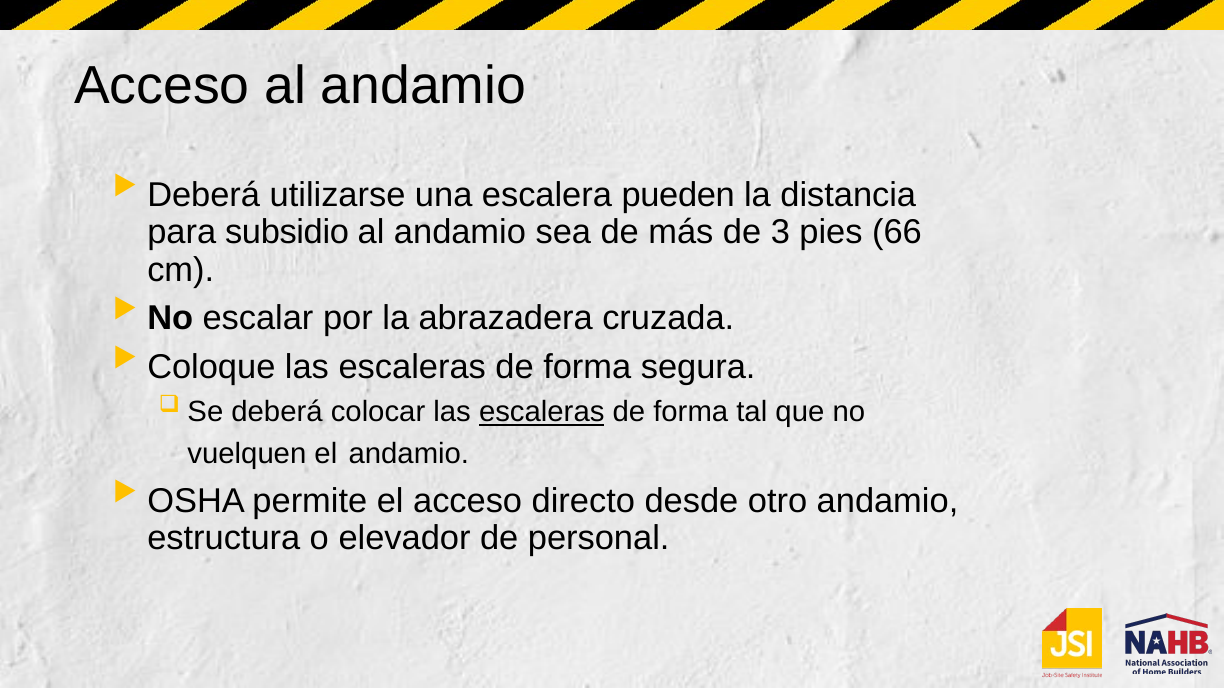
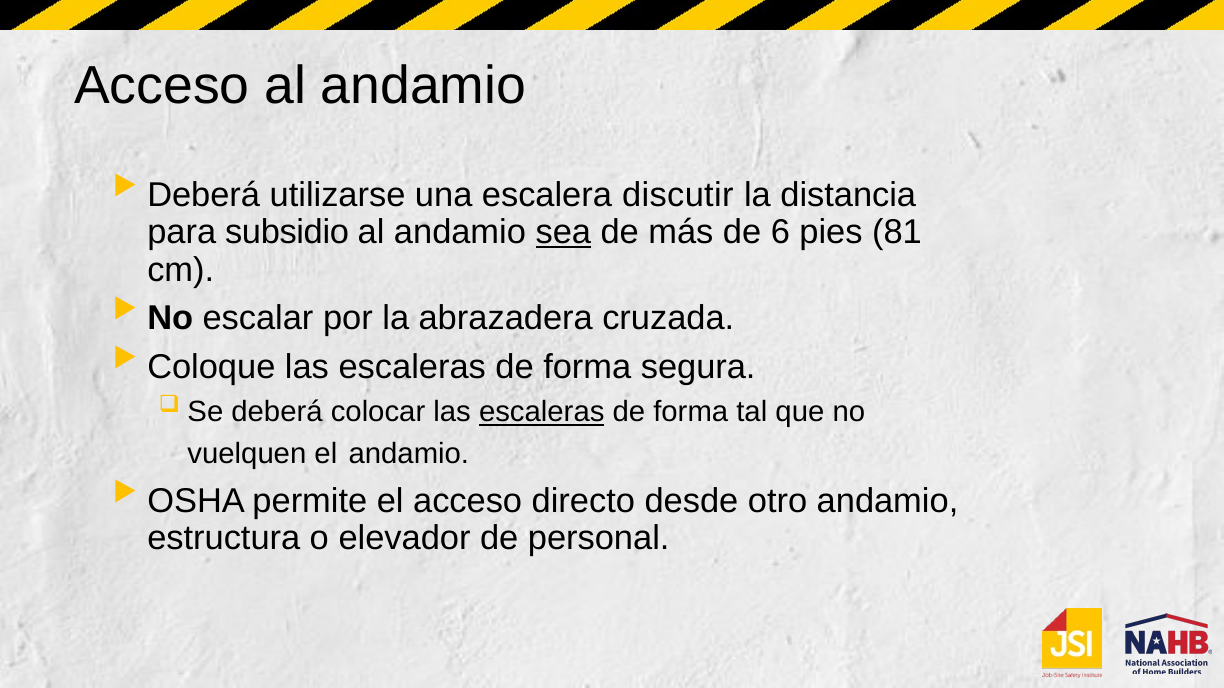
pueden: pueden -> discutir (678, 195)
sea underline: none -> present (563, 233)
3: 3 -> 6 (780, 233)
66: 66 -> 81 (897, 233)
